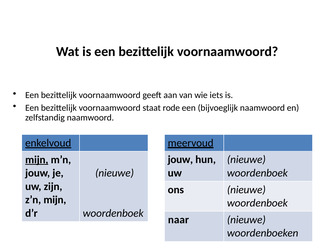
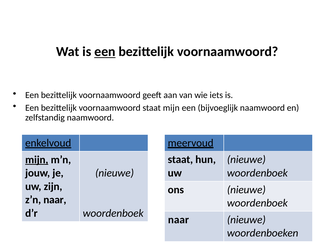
een underline: none -> present (105, 52)
staat rode: rode -> mijn (171, 108)
jouw: jouw -> staat (180, 159)
z’n mijn: mijn -> naar (55, 200)
